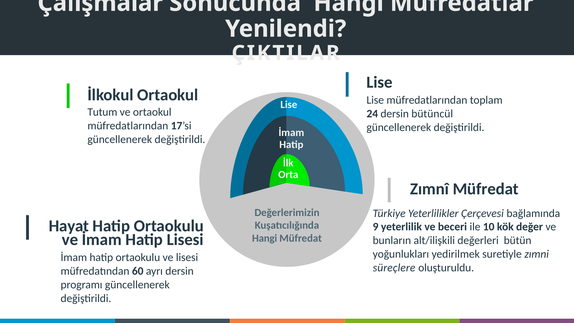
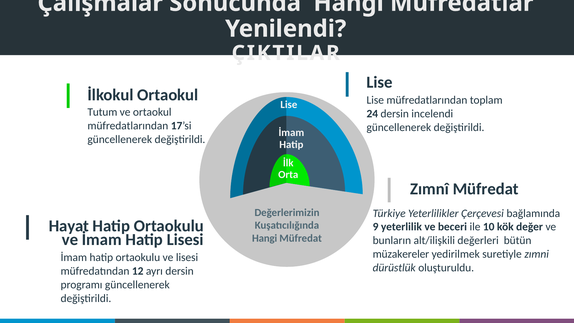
bütüncül: bütüncül -> incelendi (432, 114)
yoğunlukları: yoğunlukları -> müzakereler (401, 254)
süreçlere: süreçlere -> dürüstlük (394, 268)
60: 60 -> 12 (138, 271)
